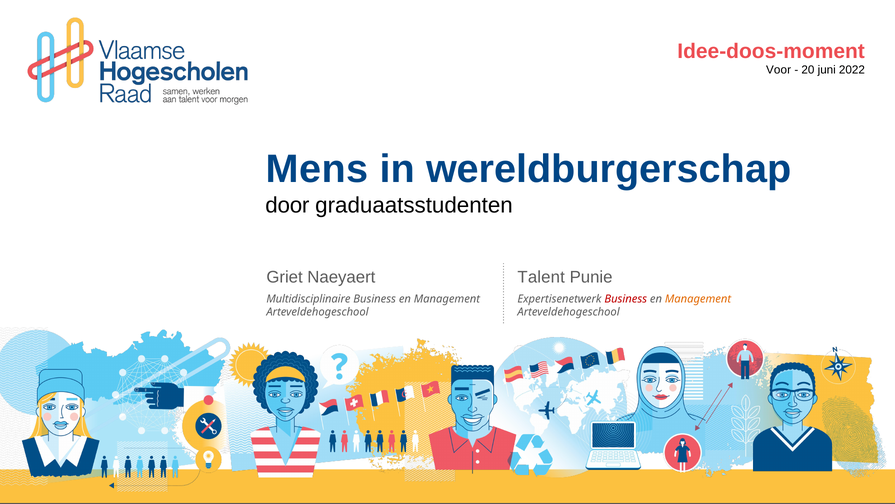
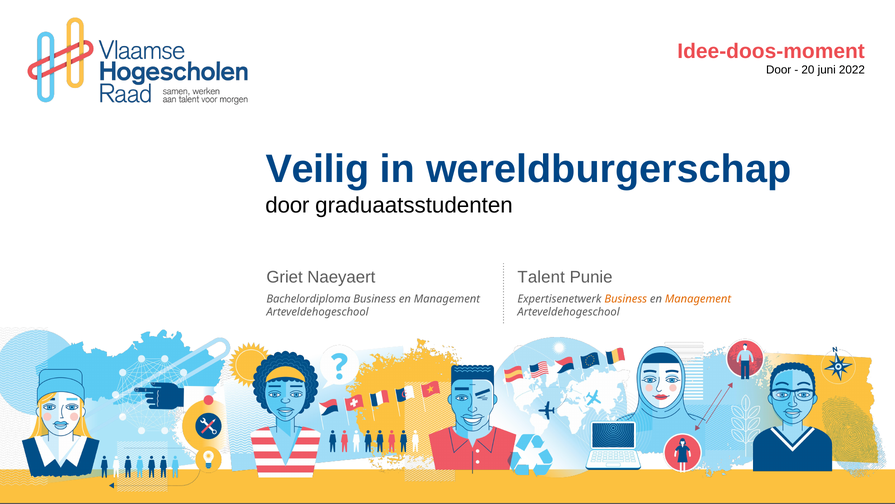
Voor: Voor -> Door (779, 70)
Mens: Mens -> Veilig (317, 169)
Multidisciplinaire: Multidisciplinaire -> Bachelordiploma (308, 299)
Business colour: red -> orange (626, 299)
